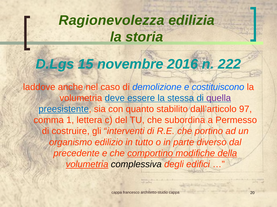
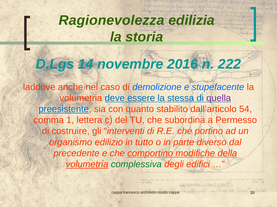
15: 15 -> 14 (86, 64)
costituiscono: costituiscono -> stupefacente (218, 87)
97: 97 -> 54 (246, 109)
complessiva colour: black -> green (136, 165)
